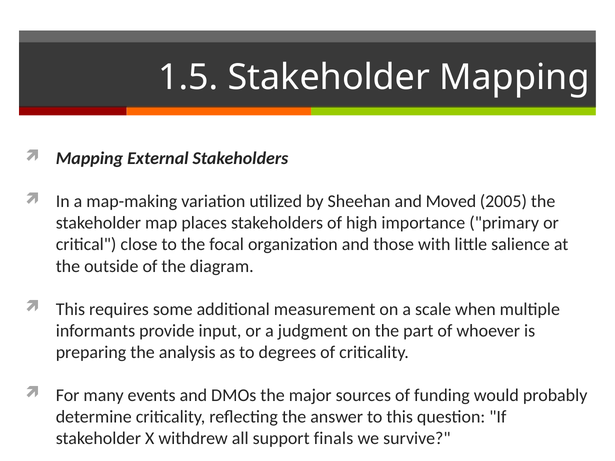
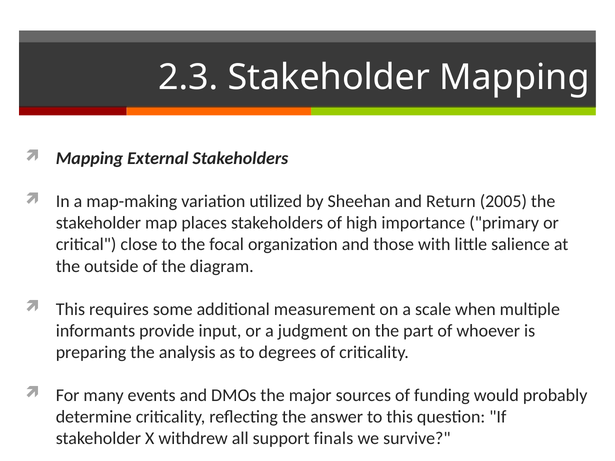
1.5: 1.5 -> 2.3 (188, 77)
Moved: Moved -> Return (451, 202)
